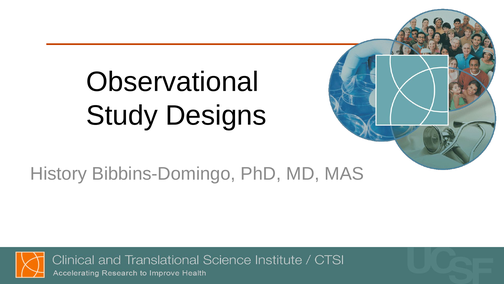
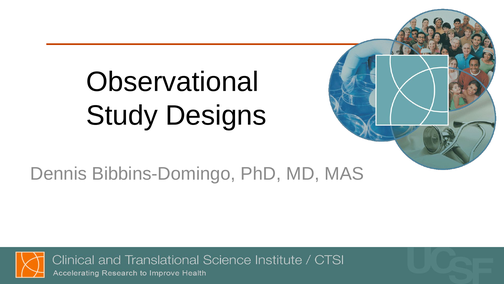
History: History -> Dennis (59, 174)
